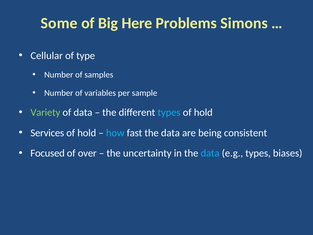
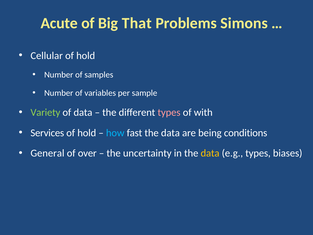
Some: Some -> Acute (59, 23)
Here: Here -> That (137, 23)
type: type -> hold (86, 56)
types colour: light blue -> pink (169, 112)
hold: hold -> with (203, 112)
consistent: consistent -> conditions (246, 133)
Focused: Focused -> General (47, 153)
data colour: light blue -> yellow (210, 153)
